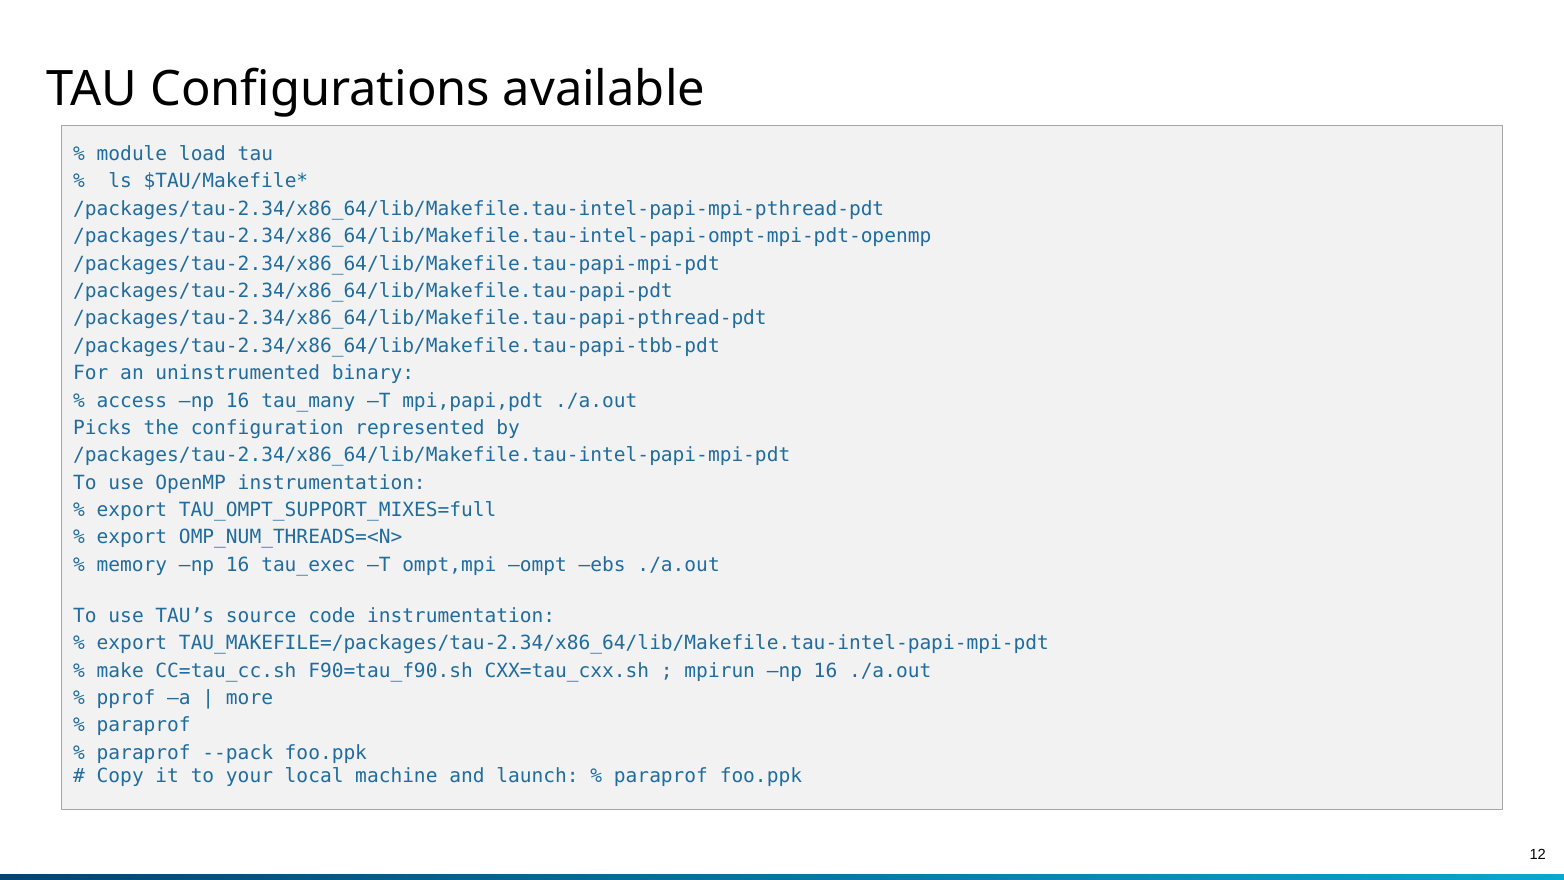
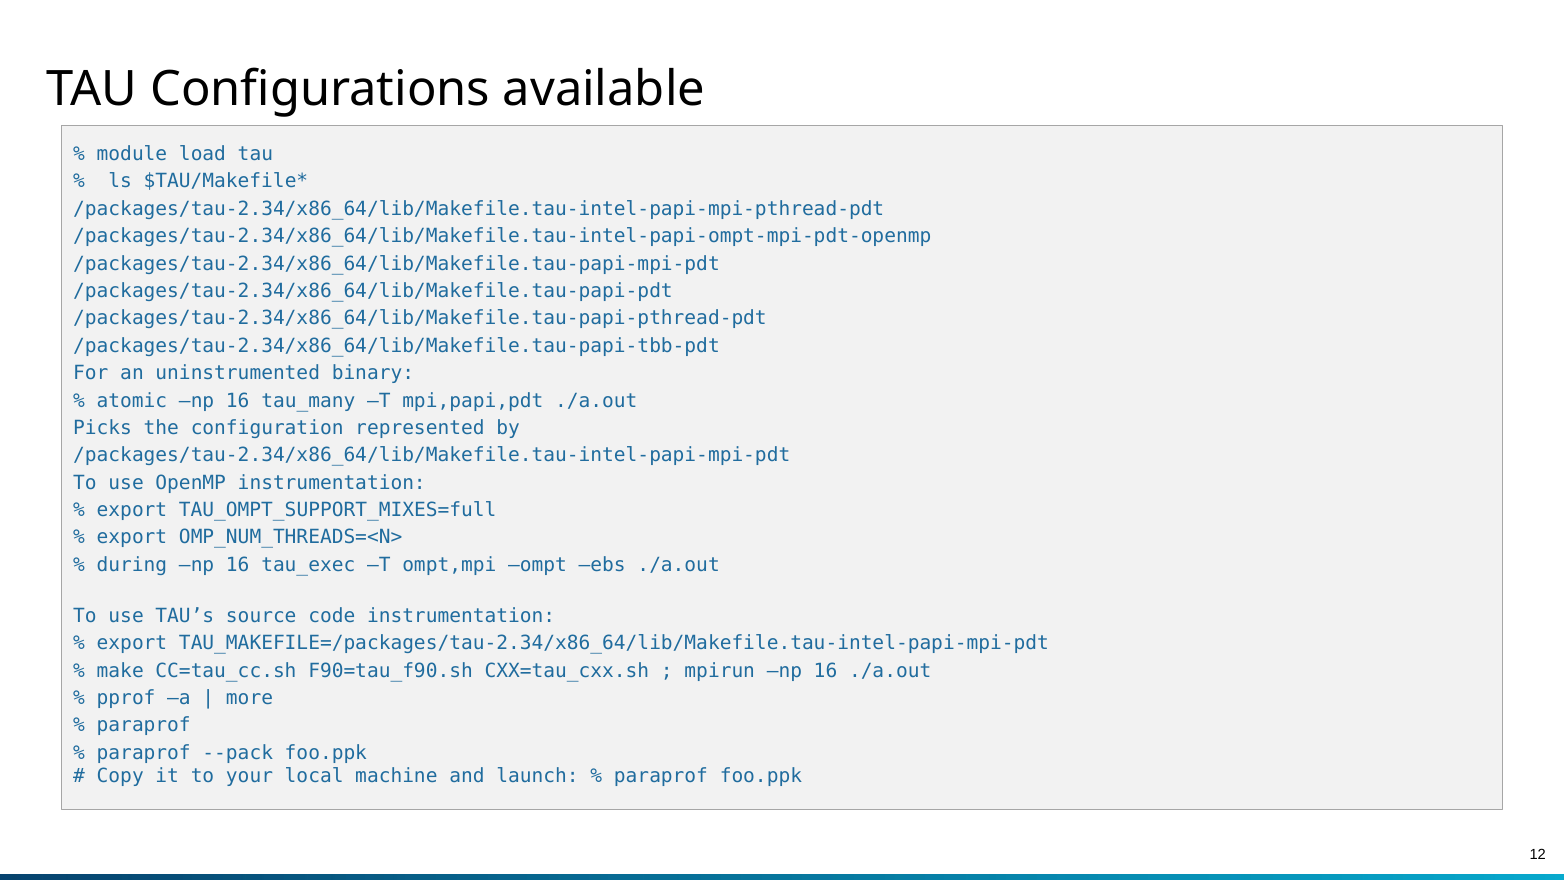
access: access -> atomic (132, 400)
memory: memory -> during (132, 565)
